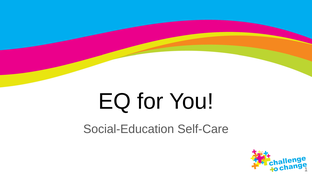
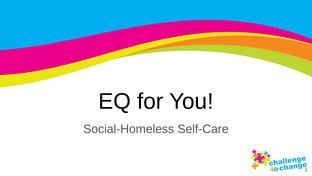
Social-Education: Social-Education -> Social-Homeless (129, 129)
